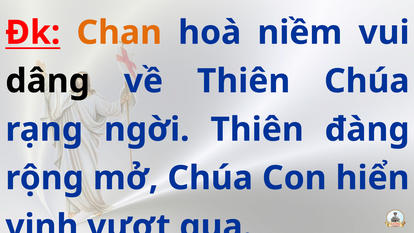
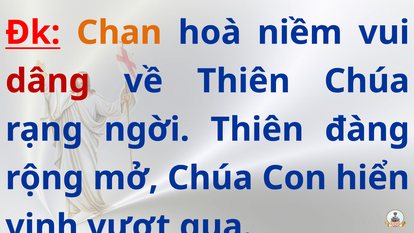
dâng colour: black -> red (48, 81)
